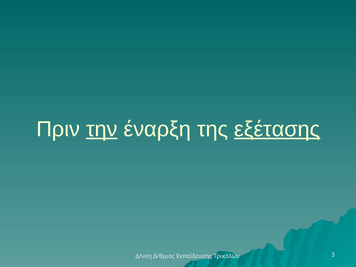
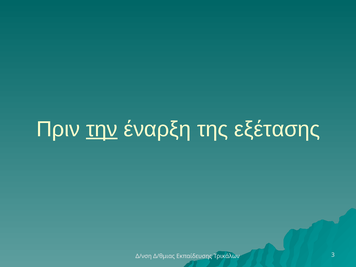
εξέτασης underline: present -> none (277, 129)
